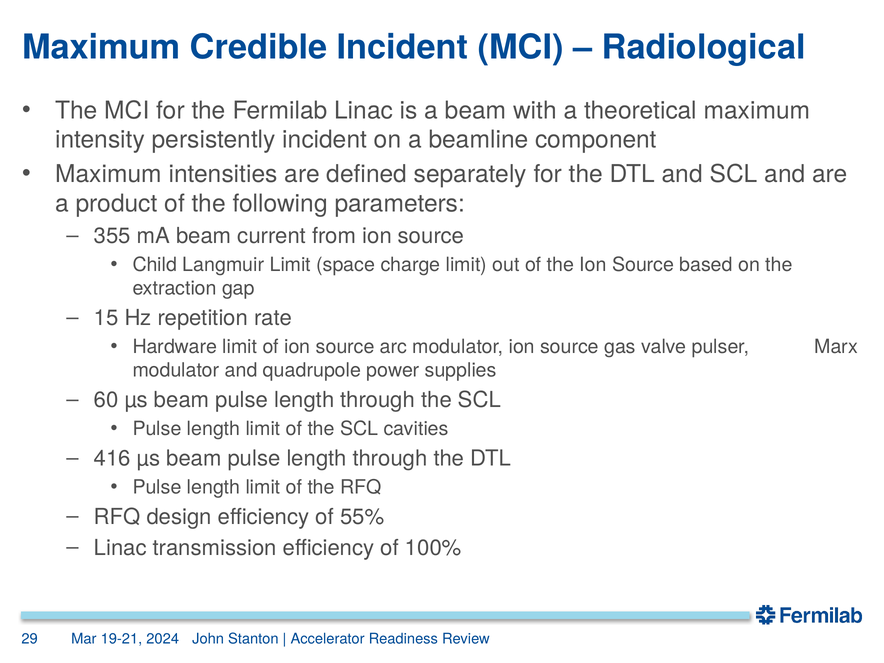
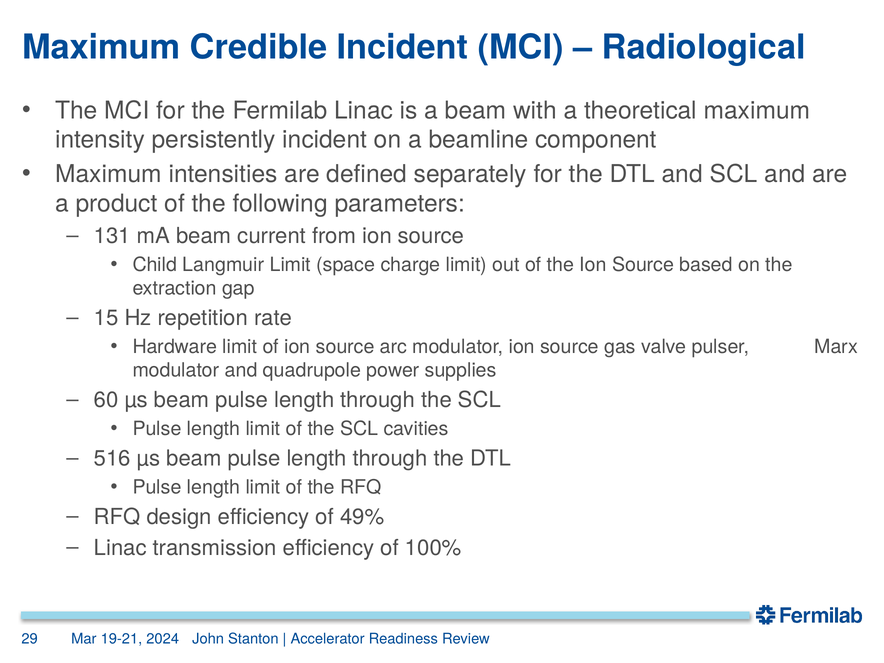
355: 355 -> 131 (112, 236)
416: 416 -> 516 (112, 458)
55%: 55% -> 49% (362, 517)
